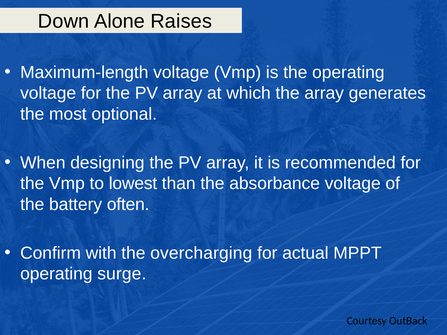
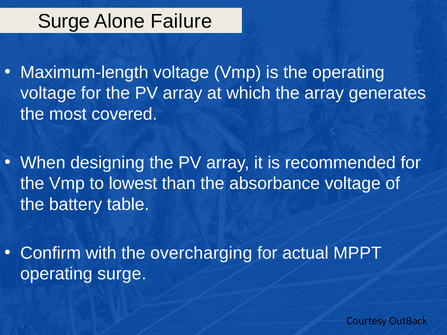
Down: Down -> Surge (64, 21)
Raises: Raises -> Failure (181, 21)
optional: optional -> covered (124, 114)
often: often -> table (128, 205)
